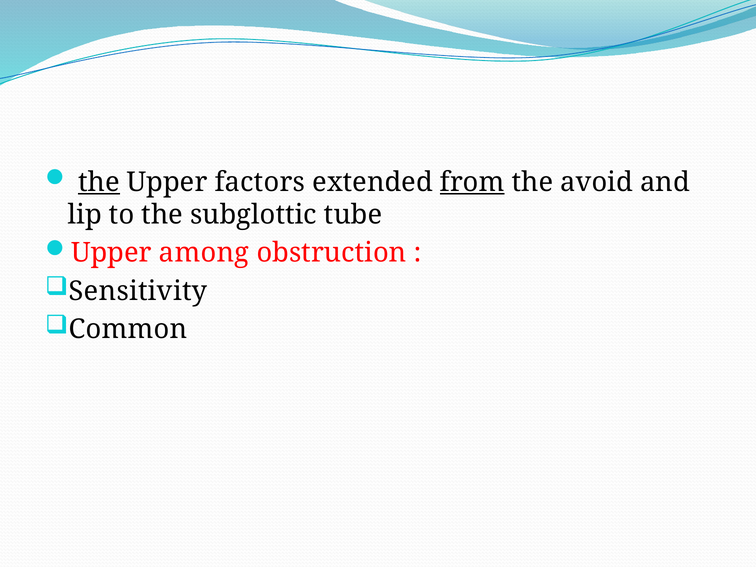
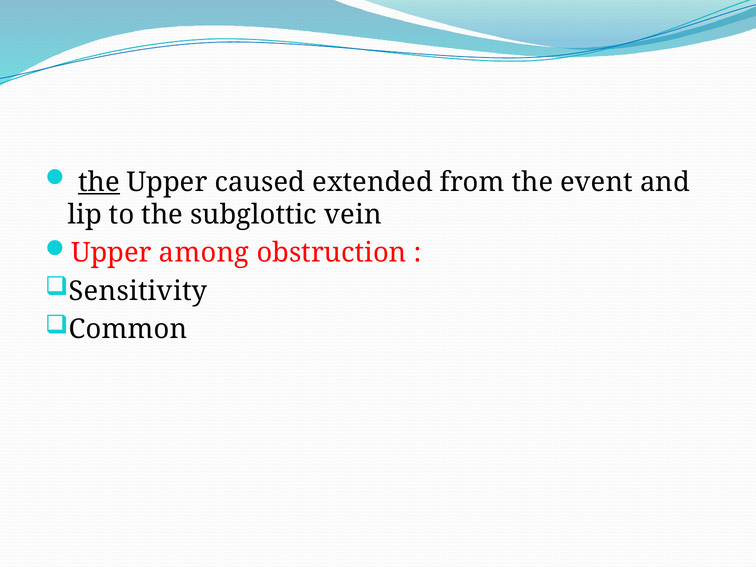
factors: factors -> caused (260, 182)
from underline: present -> none (472, 182)
avoid: avoid -> event (597, 182)
tube: tube -> vein (353, 215)
